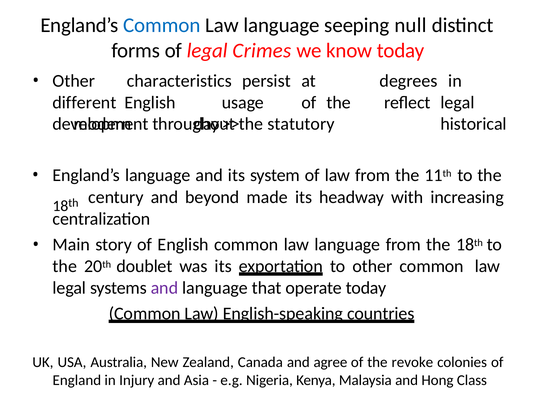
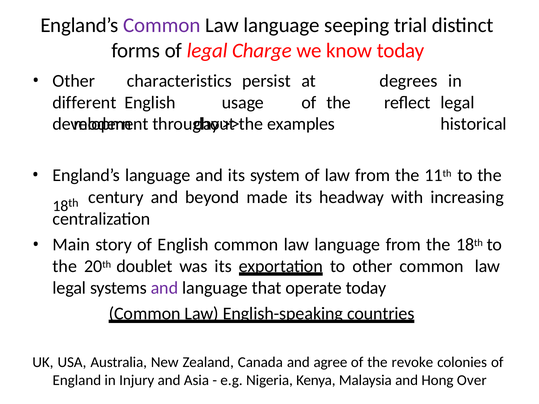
Common colour: blue -> purple (162, 25)
null: null -> trial (411, 25)
Crimes: Crimes -> Charge (262, 51)
statutory: statutory -> examples (301, 124)
Class: Class -> Over (472, 381)
